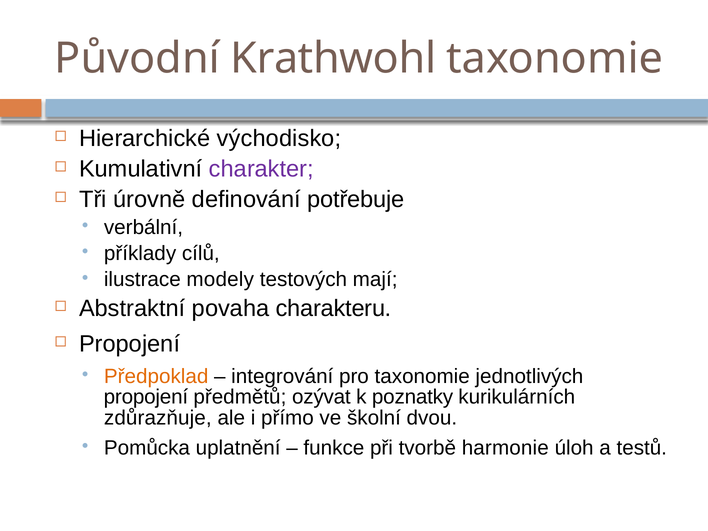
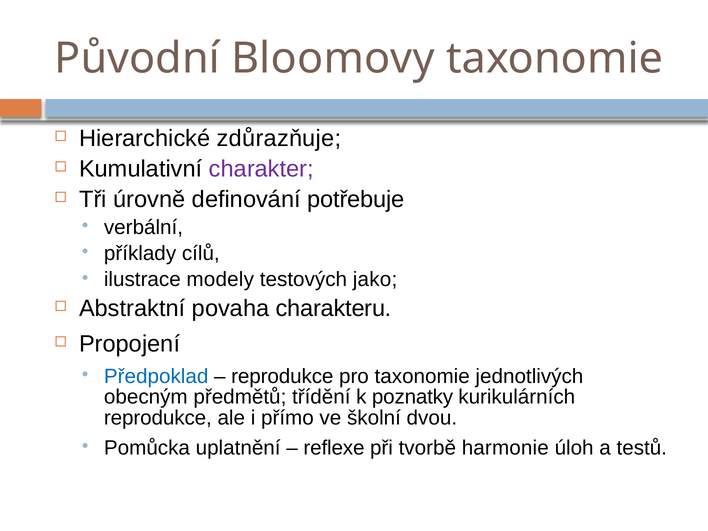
Krathwohl: Krathwohl -> Bloomovy (333, 59)
východisko: východisko -> zdůrazňuje (279, 139)
mají: mají -> jako (375, 280)
Předpoklad colour: orange -> blue (156, 376)
integrování: integrování -> reprodukce (282, 376)
propojení: propojení -> obecným (146, 397)
ozývat: ozývat -> třídění (321, 397)
zdůrazňuje: zdůrazňuje -> reprodukce (158, 418)
funkce: funkce -> reflexe (334, 448)
